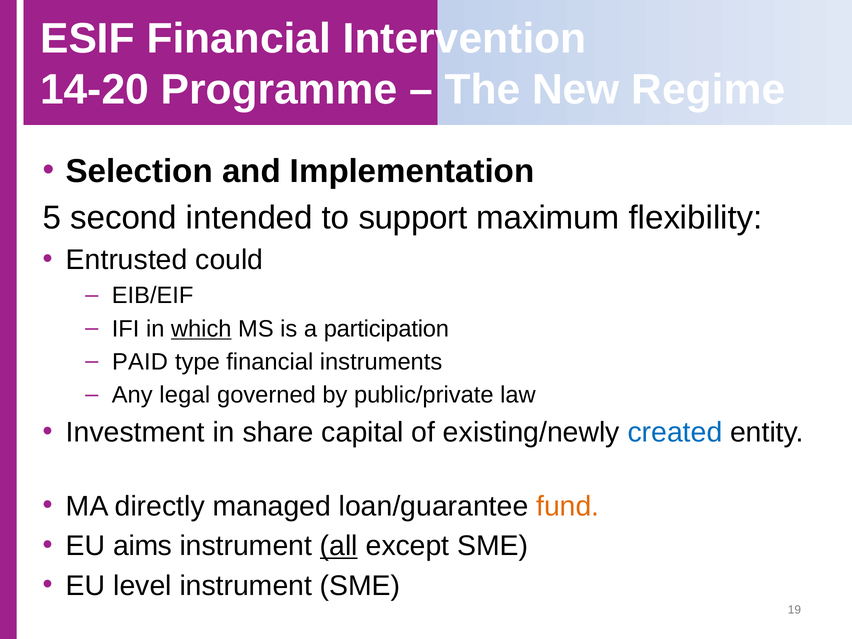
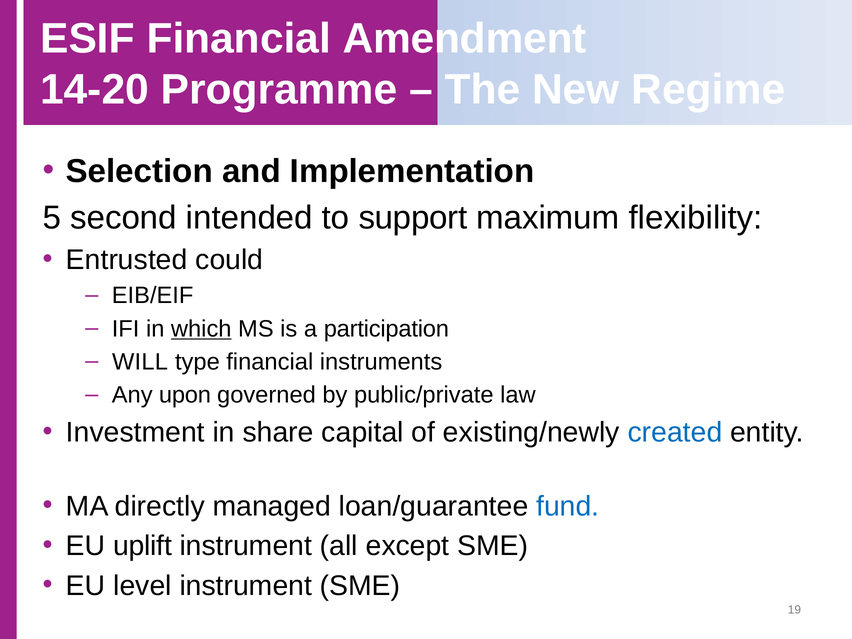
Intervention: Intervention -> Amendment (465, 39)
PAID: PAID -> WILL (140, 362)
legal: legal -> upon (185, 395)
fund colour: orange -> blue (568, 506)
aims: aims -> uplift (143, 546)
all underline: present -> none (339, 546)
